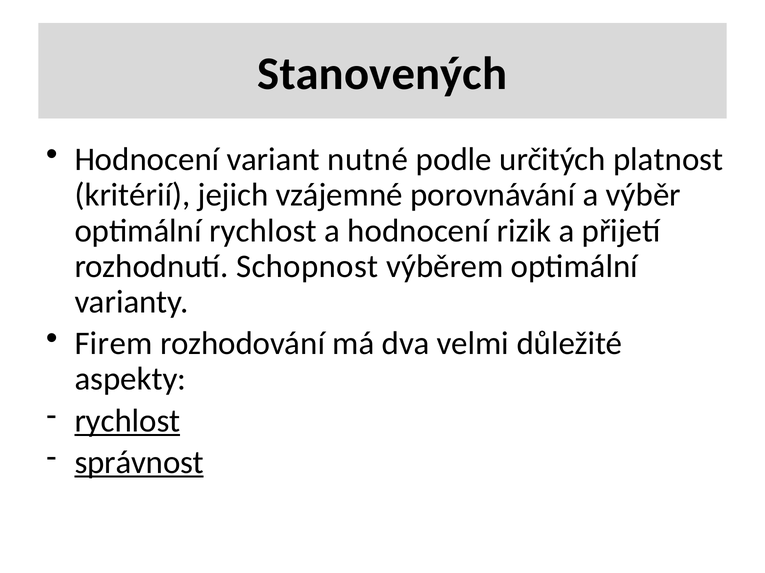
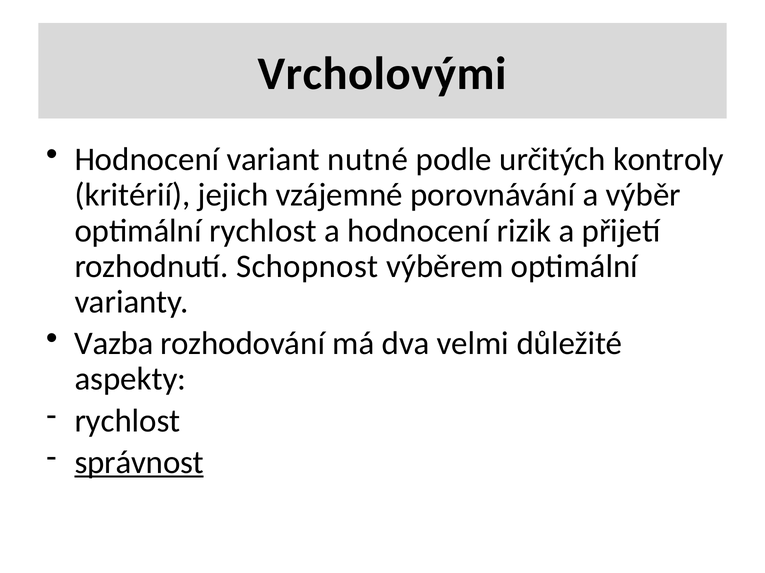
Stanovených: Stanovených -> Vrcholovými (382, 74)
platnost: platnost -> kontroly (668, 160)
Firem: Firem -> Vazba (114, 344)
rychlost underline: present -> none (127, 421)
